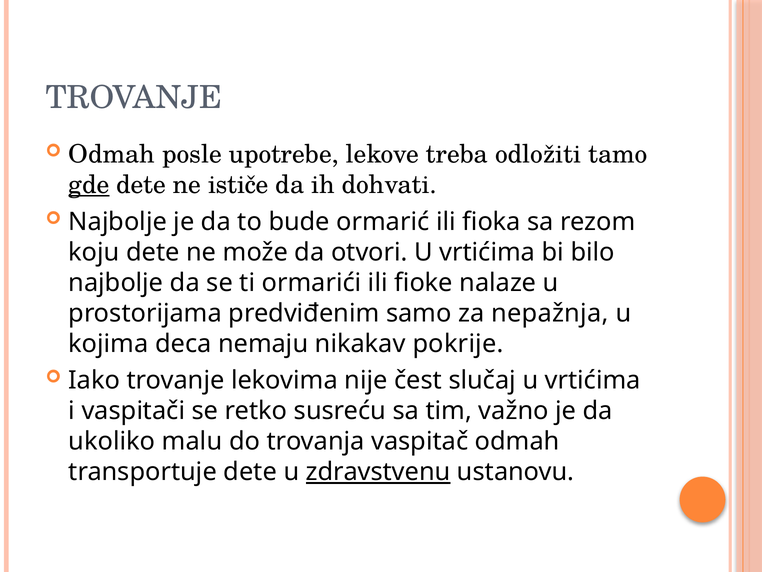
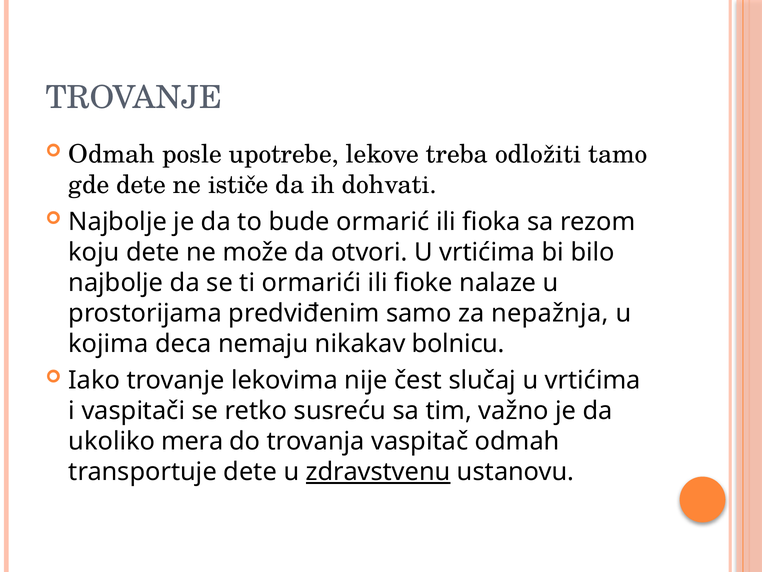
gde underline: present -> none (89, 185)
pokrije: pokrije -> bolnicu (458, 343)
malu: malu -> mera (192, 441)
